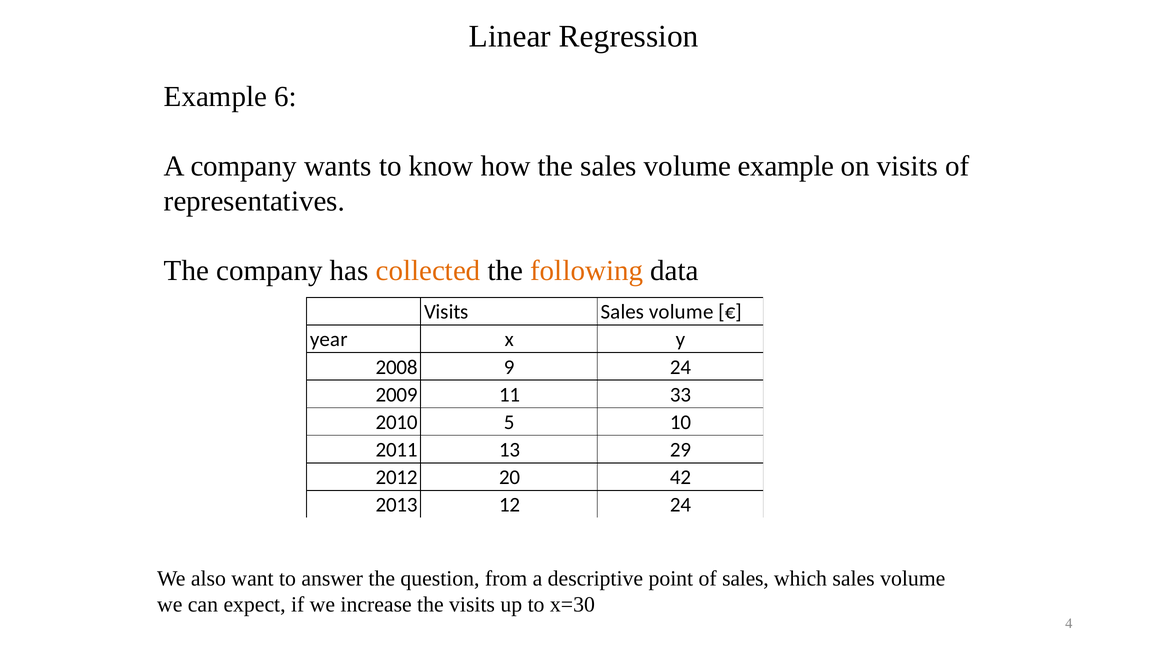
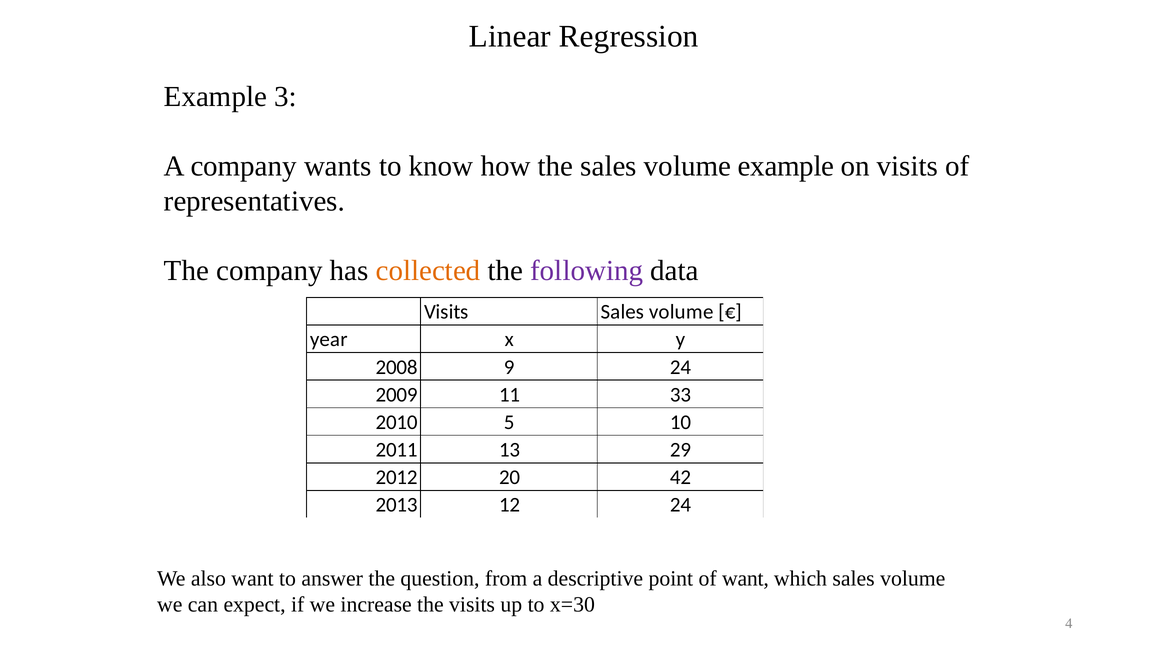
6: 6 -> 3 (285, 97)
following colour: orange -> purple (587, 271)
of sales: sales -> want (745, 579)
